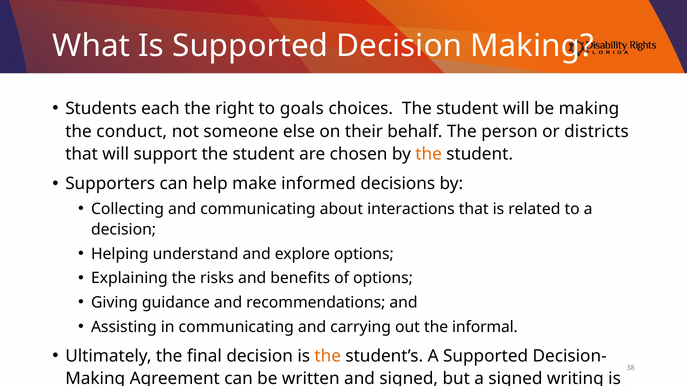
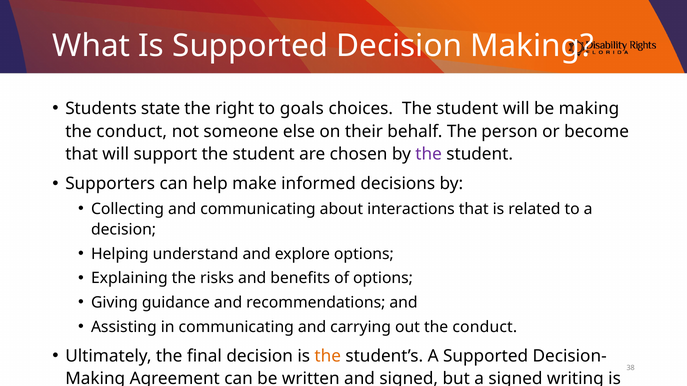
each: each -> state (161, 109)
districts: districts -> become (597, 132)
the colour: orange -> purple (429, 154)
out the informal: informal -> conduct (485, 327)
